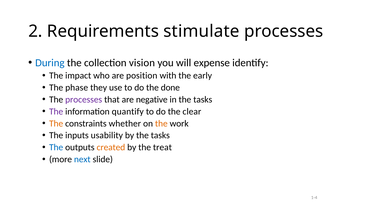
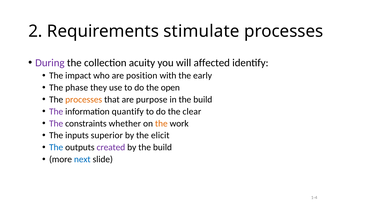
During colour: blue -> purple (50, 63)
vision: vision -> acuity (142, 63)
expense: expense -> affected (212, 63)
done: done -> open (170, 87)
processes colour: purple -> orange (84, 99)
negative: negative -> purpose (152, 99)
in the tasks: tasks -> build (203, 99)
The colour: orange -> purple (56, 123)
usability: usability -> superior (107, 135)
by the tasks: tasks -> elicit (160, 135)
created colour: orange -> purple (111, 147)
by the treat: treat -> build (162, 147)
